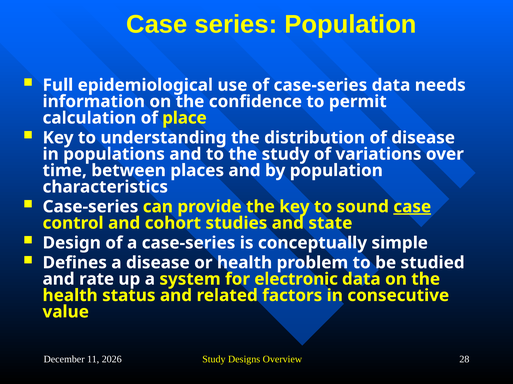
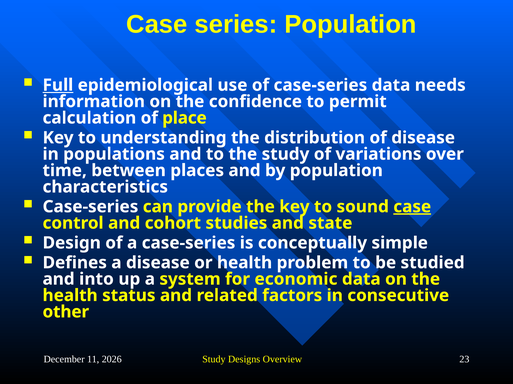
Full underline: none -> present (58, 85)
rate: rate -> into (96, 280)
electronic: electronic -> economic (296, 280)
value: value -> other (66, 312)
28: 28 -> 23 (464, 360)
